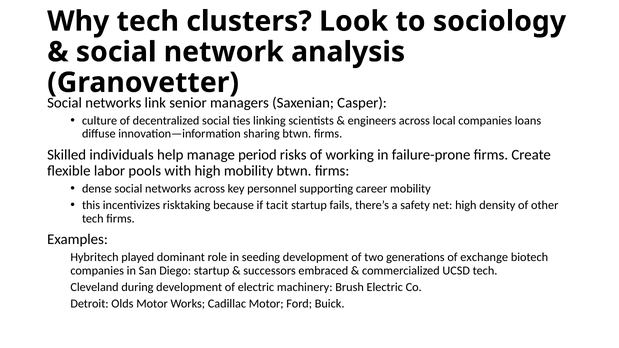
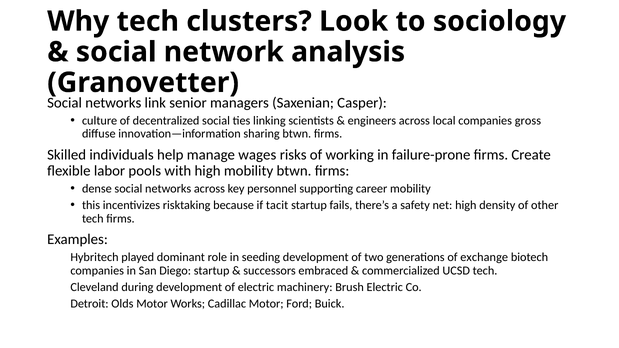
loans: loans -> gross (528, 121)
period: period -> wages (257, 155)
